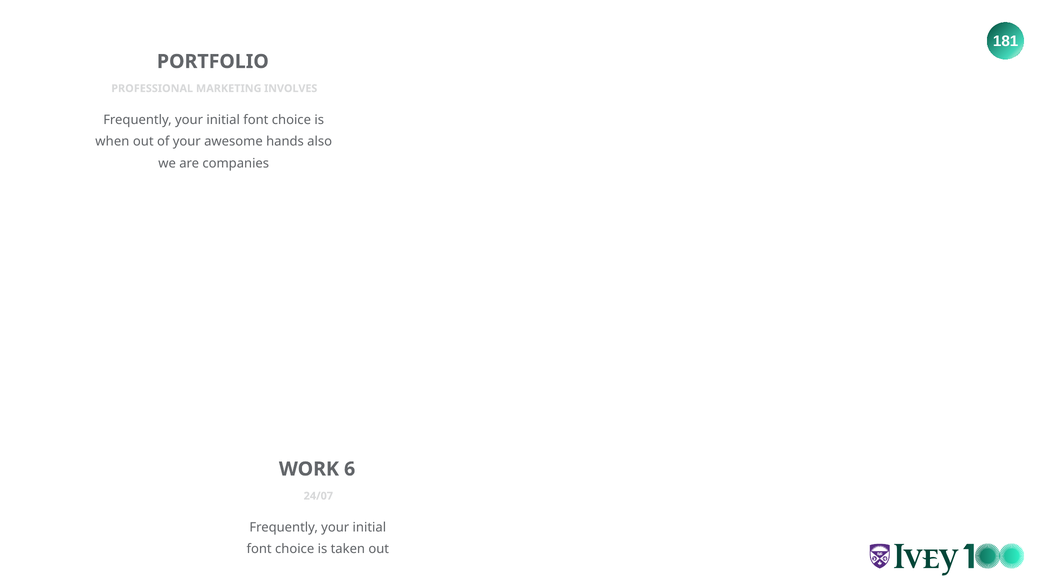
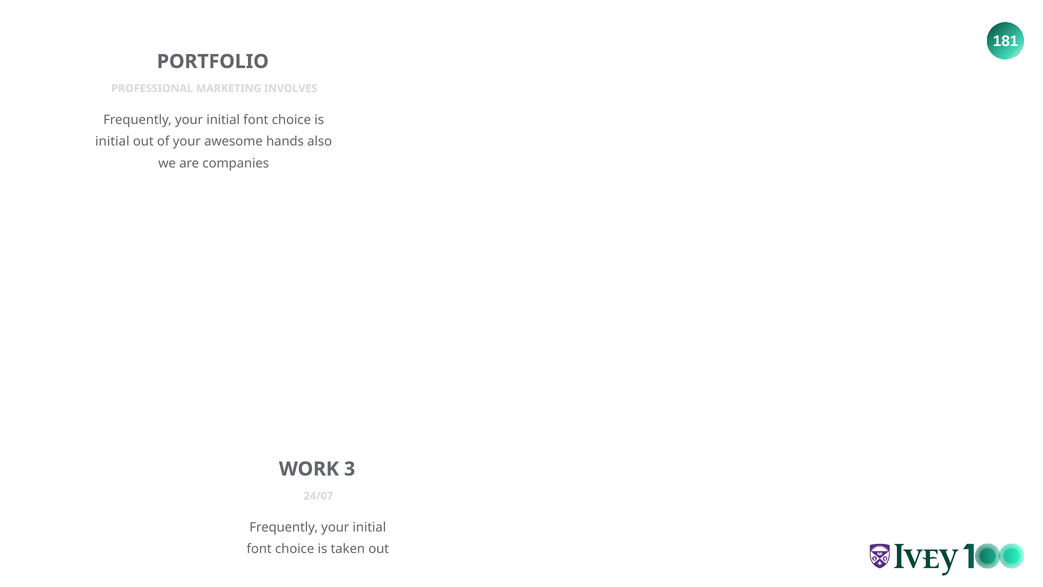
when: when -> initial (112, 142)
6: 6 -> 3 (350, 469)
